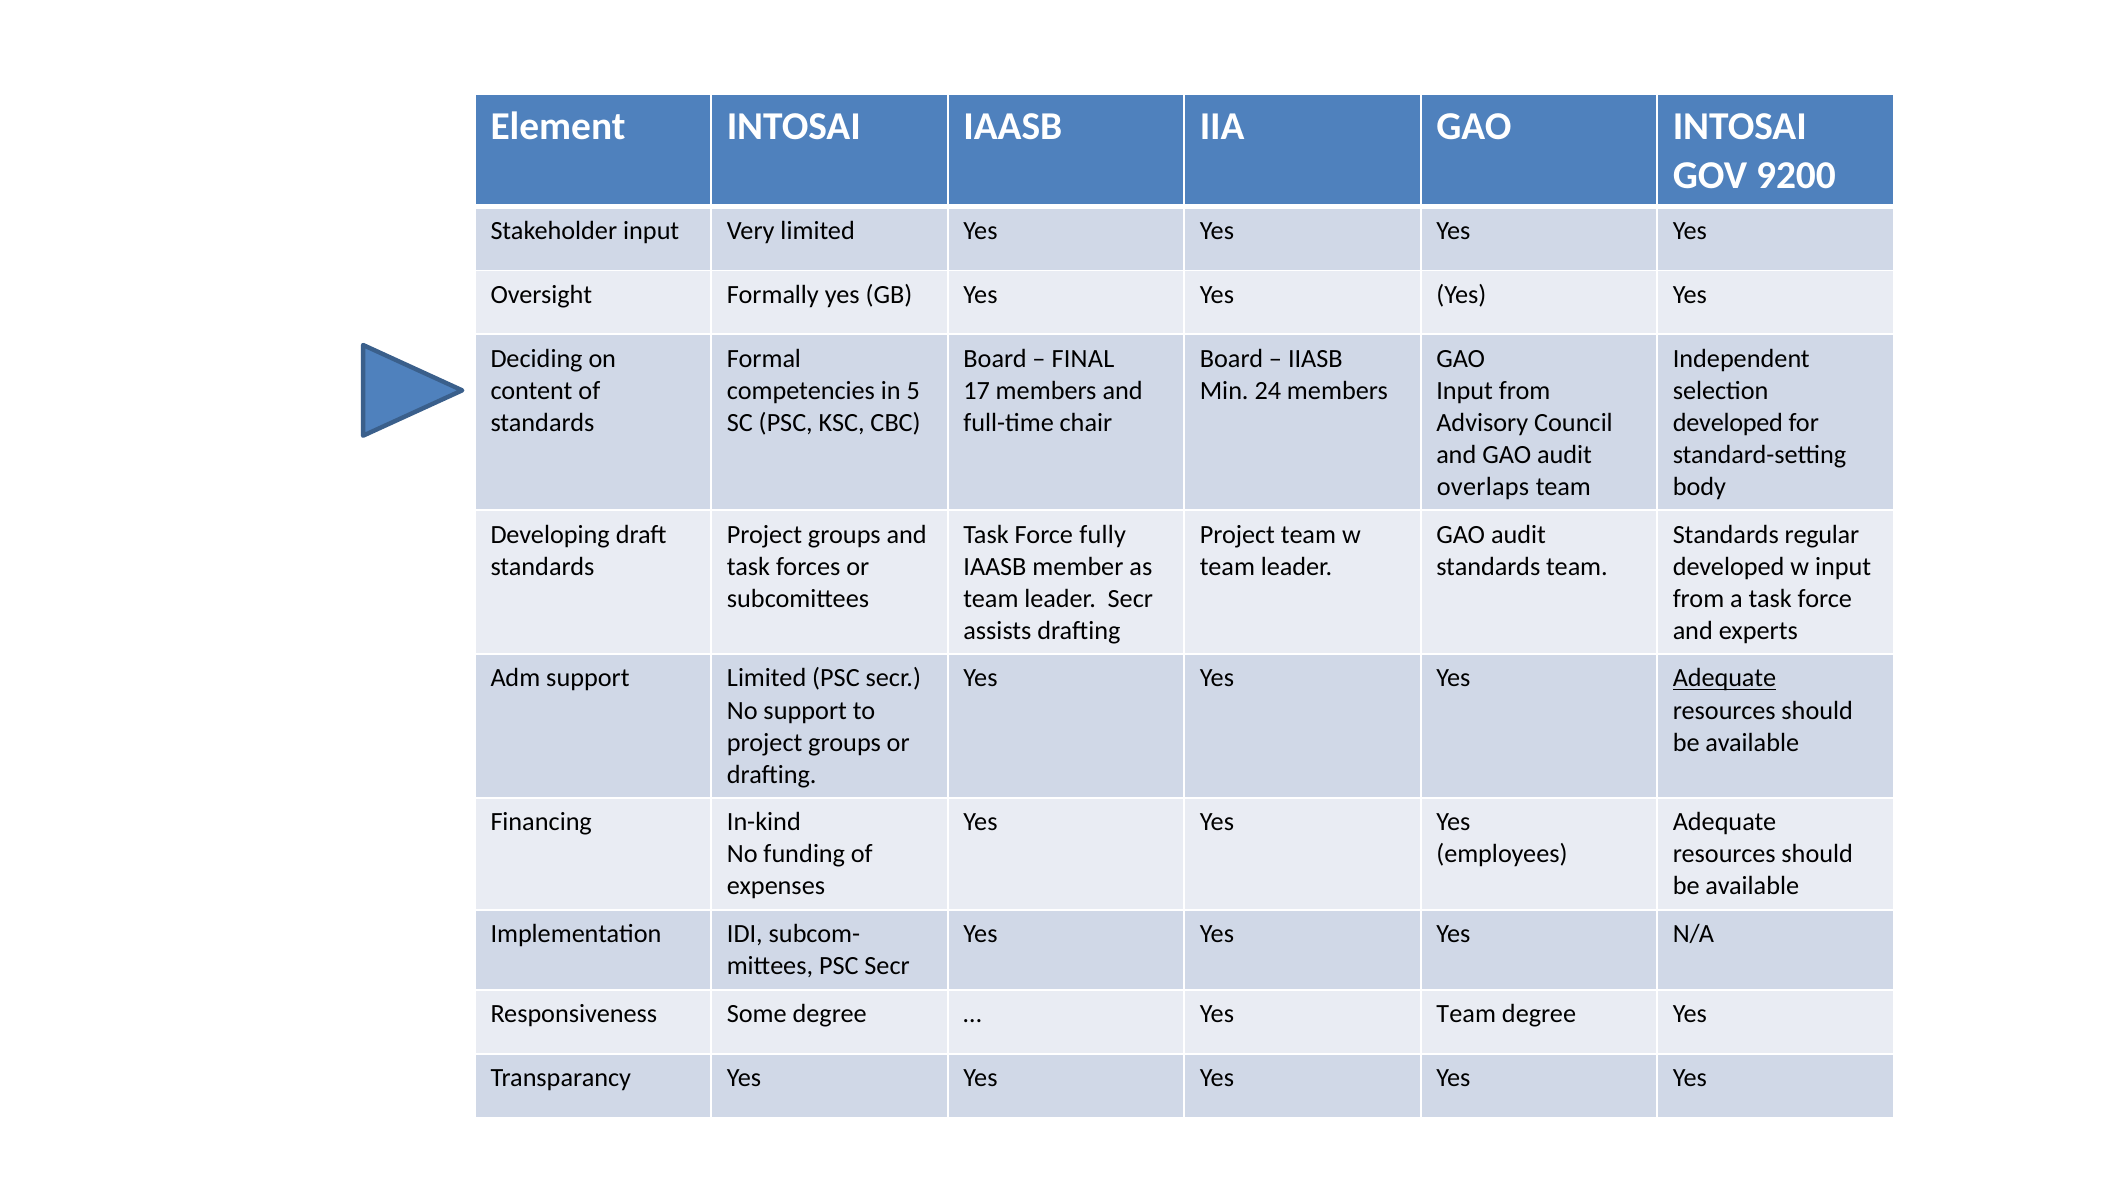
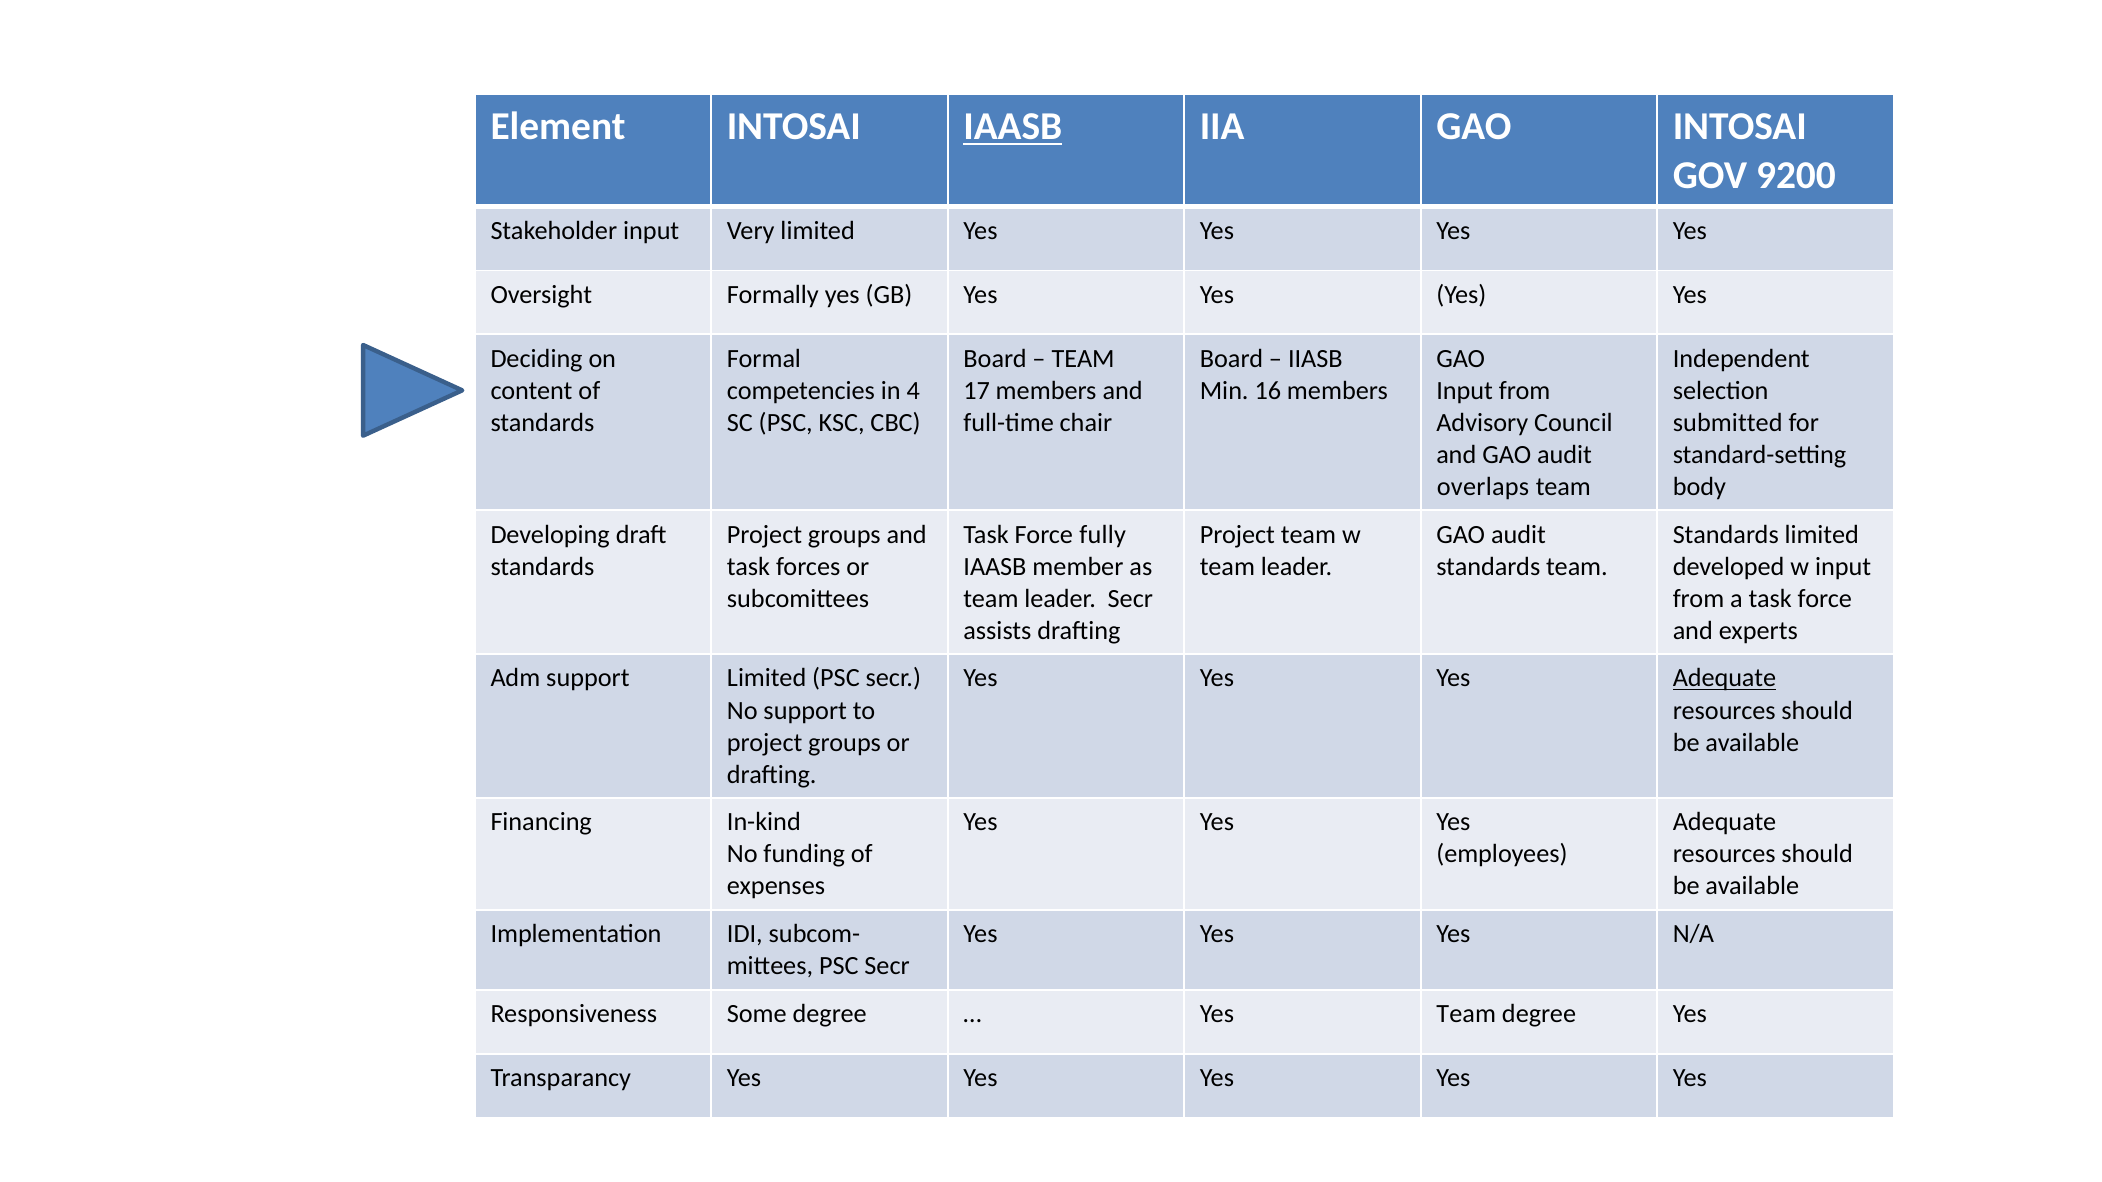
IAASB underline: none -> present (1013, 127)
FINAL: FINAL -> TEAM (1083, 359)
5: 5 -> 4 (913, 391)
24: 24 -> 16 (1268, 391)
developed: developed -> submitted (1728, 423)
Standards regular: regular -> limited (1822, 535)
